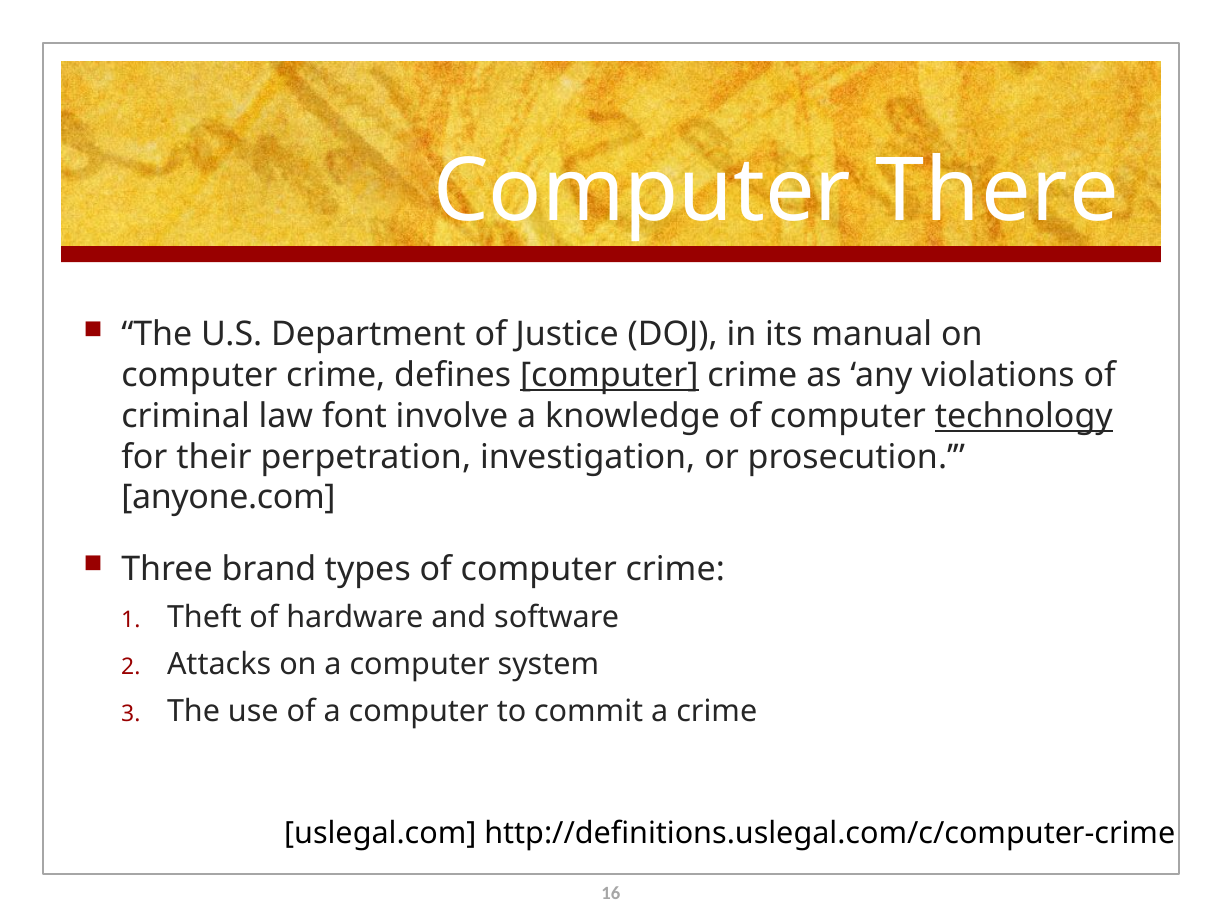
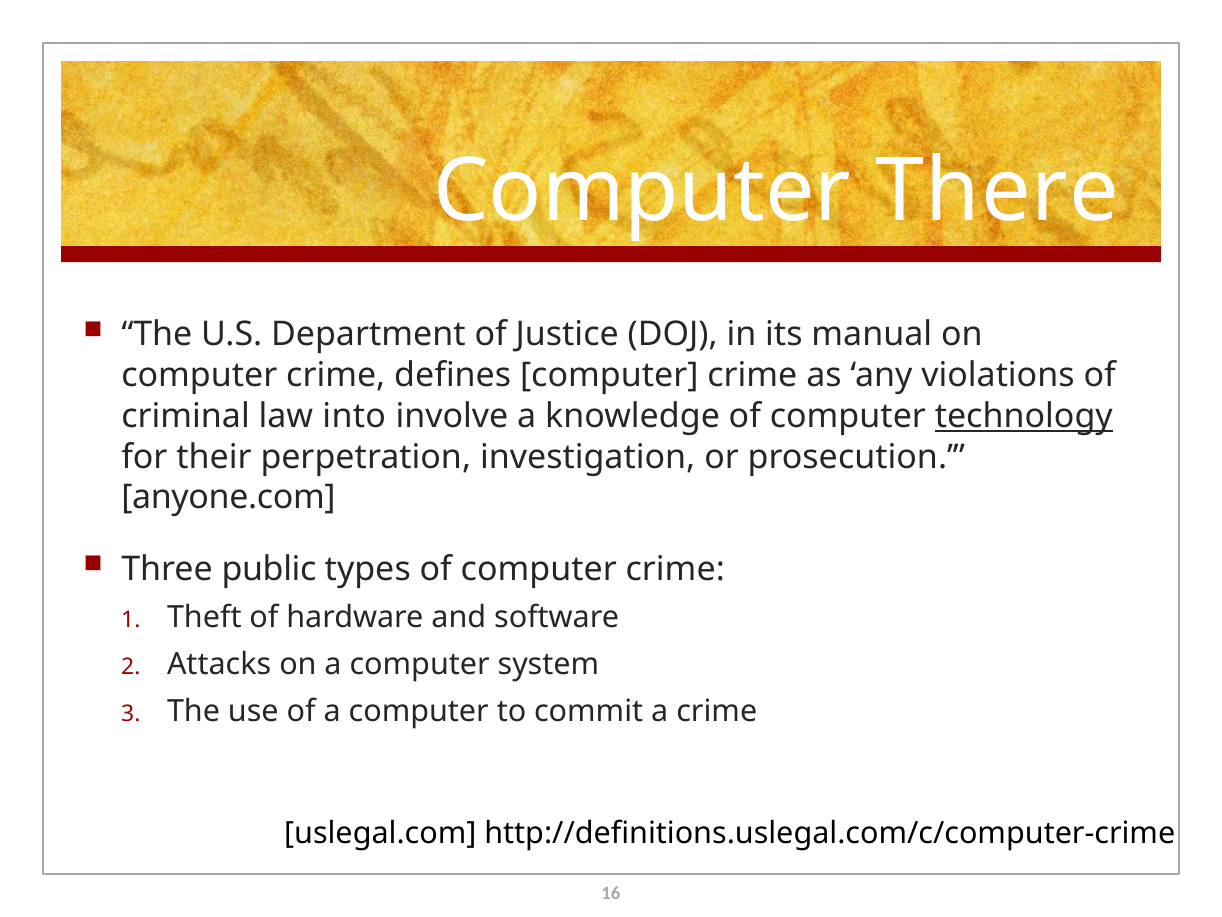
computer underline: present -> none (609, 375)
font: font -> into (354, 416)
brand: brand -> public (269, 569)
